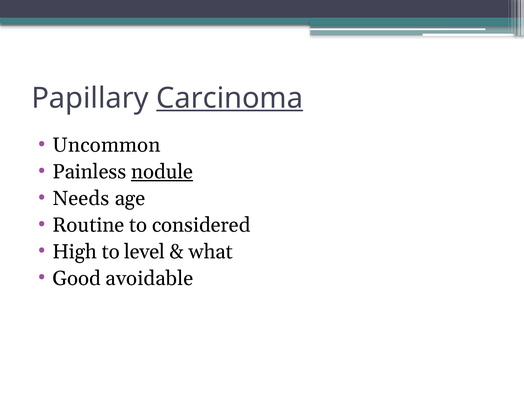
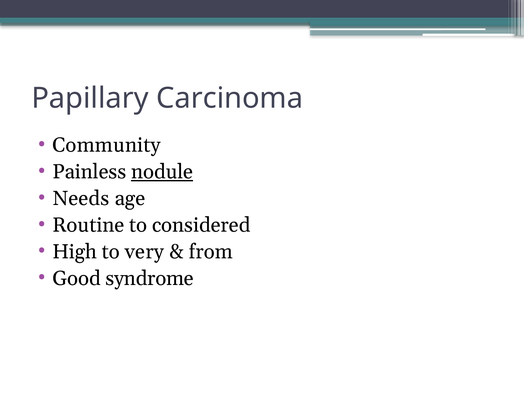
Carcinoma underline: present -> none (230, 98)
Uncommon: Uncommon -> Community (107, 145)
level: level -> very (144, 252)
what: what -> from (211, 252)
avoidable: avoidable -> syndrome (150, 278)
